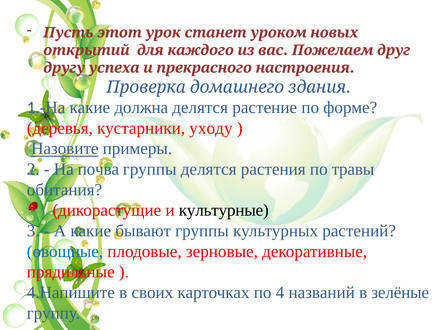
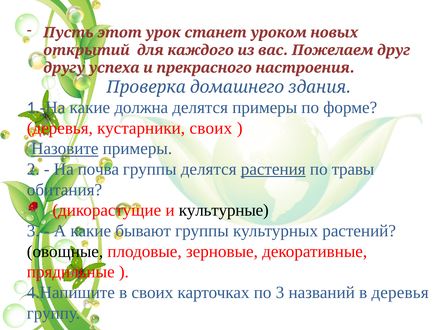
делятся растение: растение -> примеры (265, 108)
кустарники уходу: уходу -> своих (211, 128)
растения underline: none -> present (273, 169)
овощные colour: blue -> black (65, 251)
по 4: 4 -> 3 (280, 292)
в зелёные: зелёные -> деревья (400, 292)
